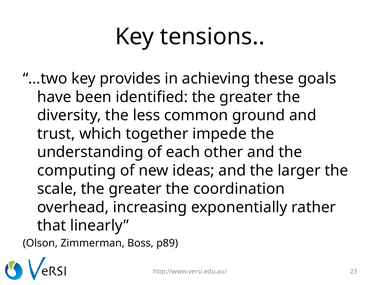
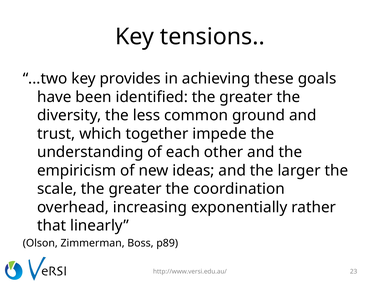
computing: computing -> empiricism (77, 171)
